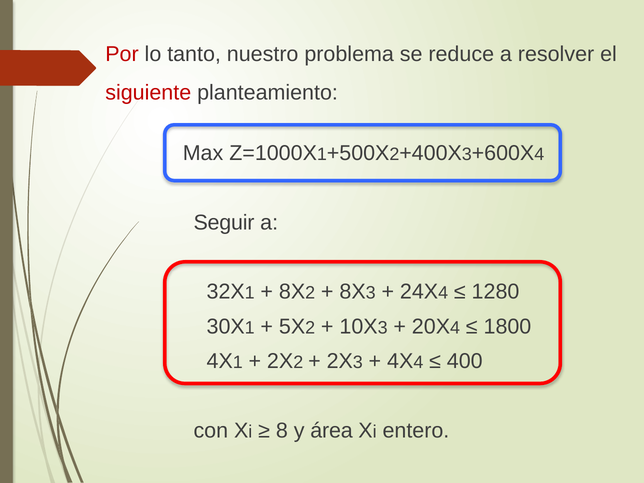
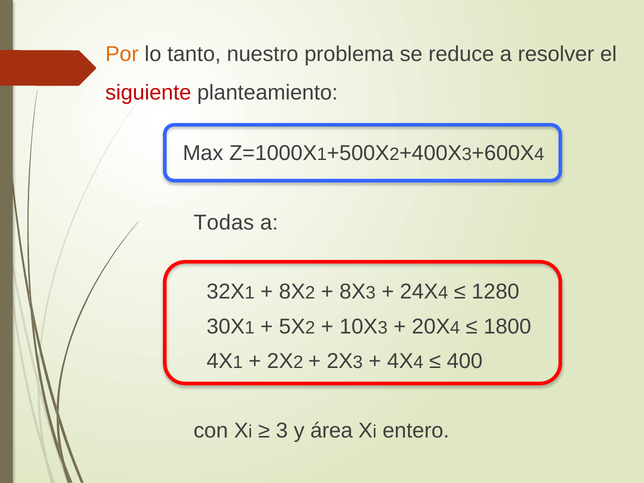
Por colour: red -> orange (122, 54)
Seguir: Seguir -> Todas (224, 222)
8: 8 -> 3 (282, 431)
